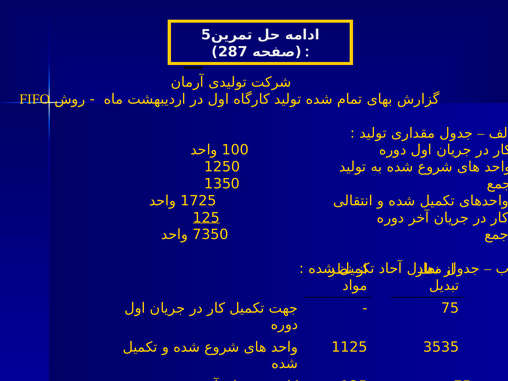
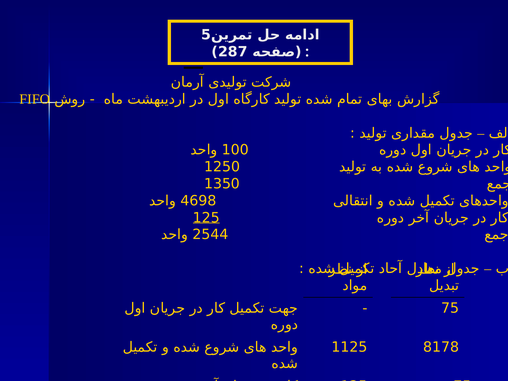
1725: 1725 -> 4698 (198, 201)
7350: 7350 -> 2544 (210, 235)
3535: 3535 -> 8178 (441, 347)
